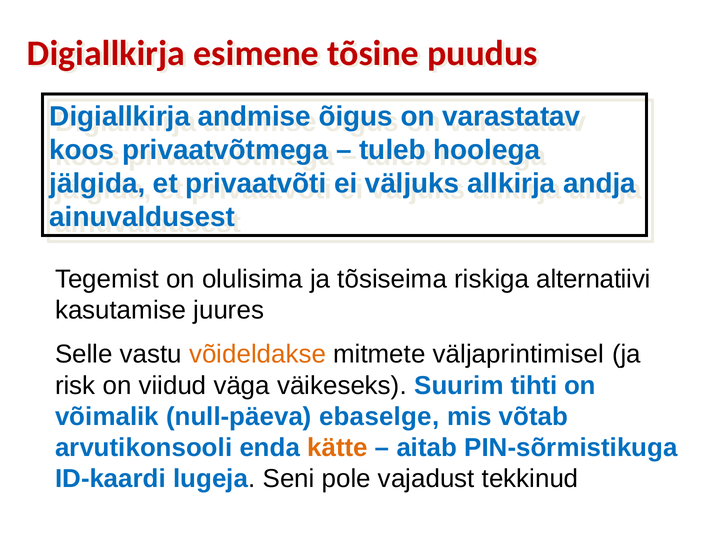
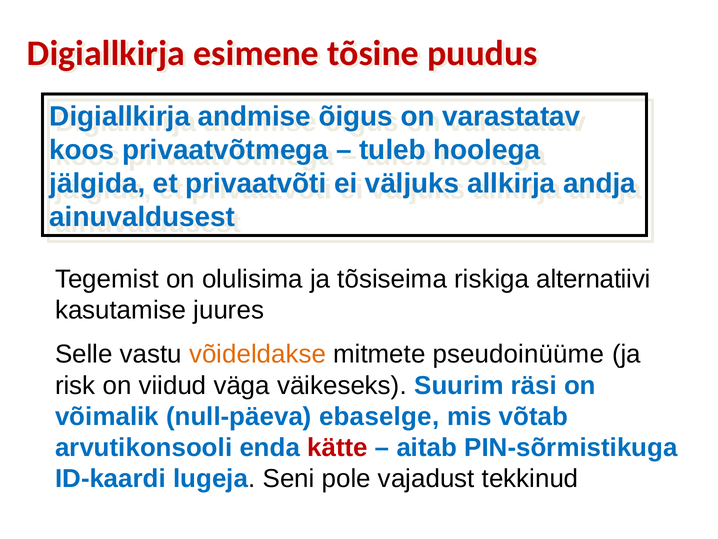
väljaprintimisel: väljaprintimisel -> pseudoinüüme (518, 354)
tihti: tihti -> räsi (534, 385)
kätte colour: orange -> red (337, 447)
